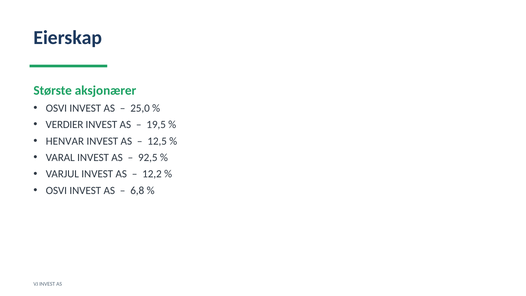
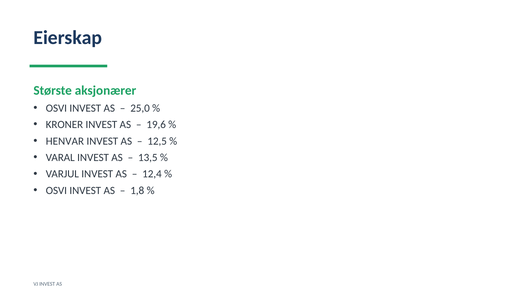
VERDIER: VERDIER -> KRONER (64, 125)
19,5: 19,5 -> 19,6 (156, 125)
92,5: 92,5 -> 13,5 (148, 158)
12,2: 12,2 -> 12,4 (152, 174)
6,8: 6,8 -> 1,8 (137, 190)
